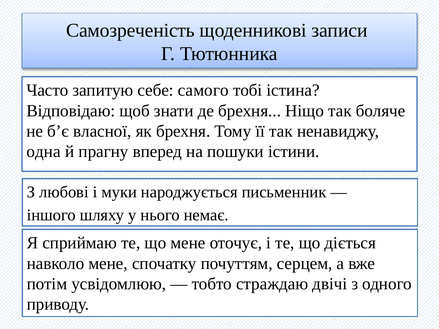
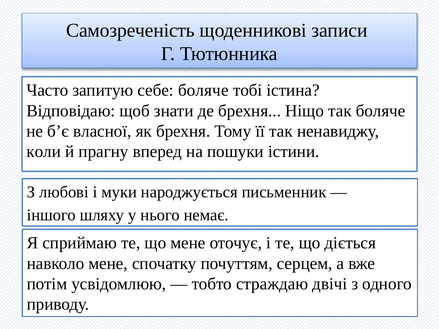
себе самого: самого -> боляче (203, 90)
одна: одна -> коли (44, 152)
